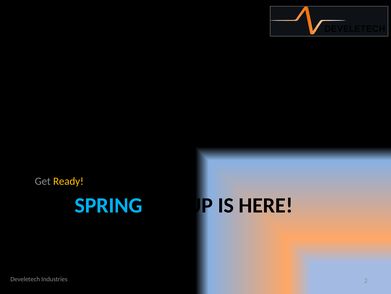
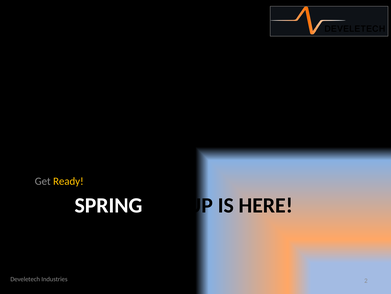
SPRING colour: light blue -> white (109, 205)
